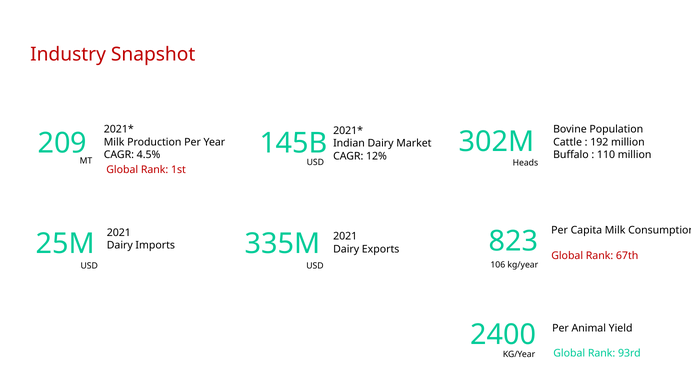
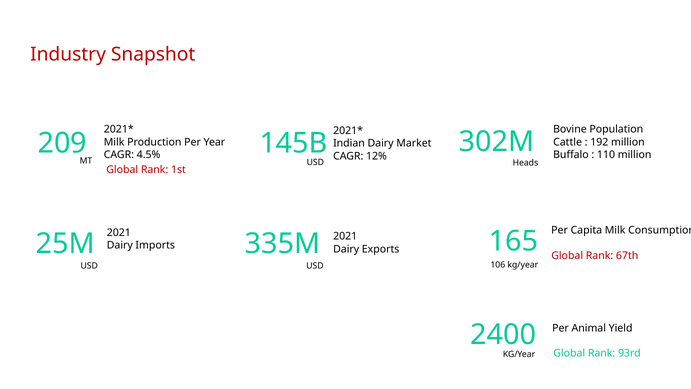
823: 823 -> 165 (513, 241)
